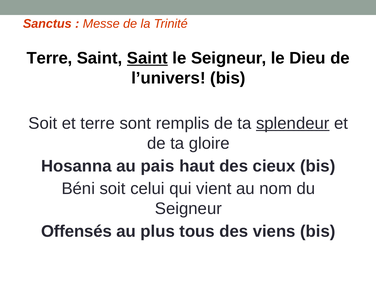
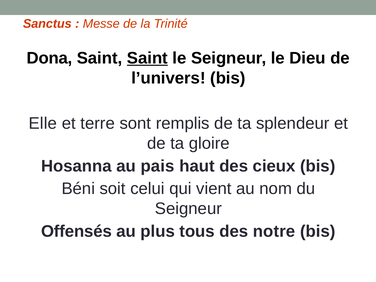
Terre: Terre -> Dona (49, 58)
Soit: Soit -> Elle (43, 123)
splendeur underline: present -> none (293, 123)
viens: viens -> notre (274, 231)
